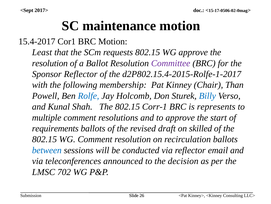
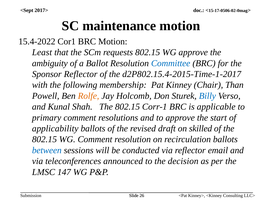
15.4-2017: 15.4-2017 -> 15.4-2022 (37, 41)
resolution: resolution -> ambiguity (50, 63)
Committee colour: purple -> blue (171, 63)
d2P802.15.4-2015-Rolfe-1-2017: d2P802.15.4-2015-Rolfe-1-2017 -> d2P802.15.4-2015-Time-1-2017 (182, 74)
Rolfe colour: blue -> orange (89, 95)
represents: represents -> applicable (216, 106)
multiple: multiple -> primary (47, 117)
requirements: requirements -> applicability (55, 128)
702: 702 -> 147 (64, 171)
